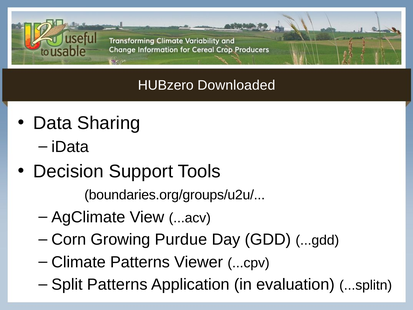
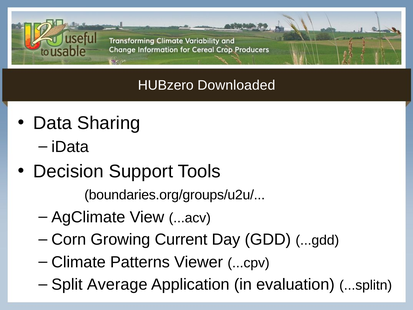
Purdue: Purdue -> Current (181, 239)
Split Patterns: Patterns -> Average (117, 284)
